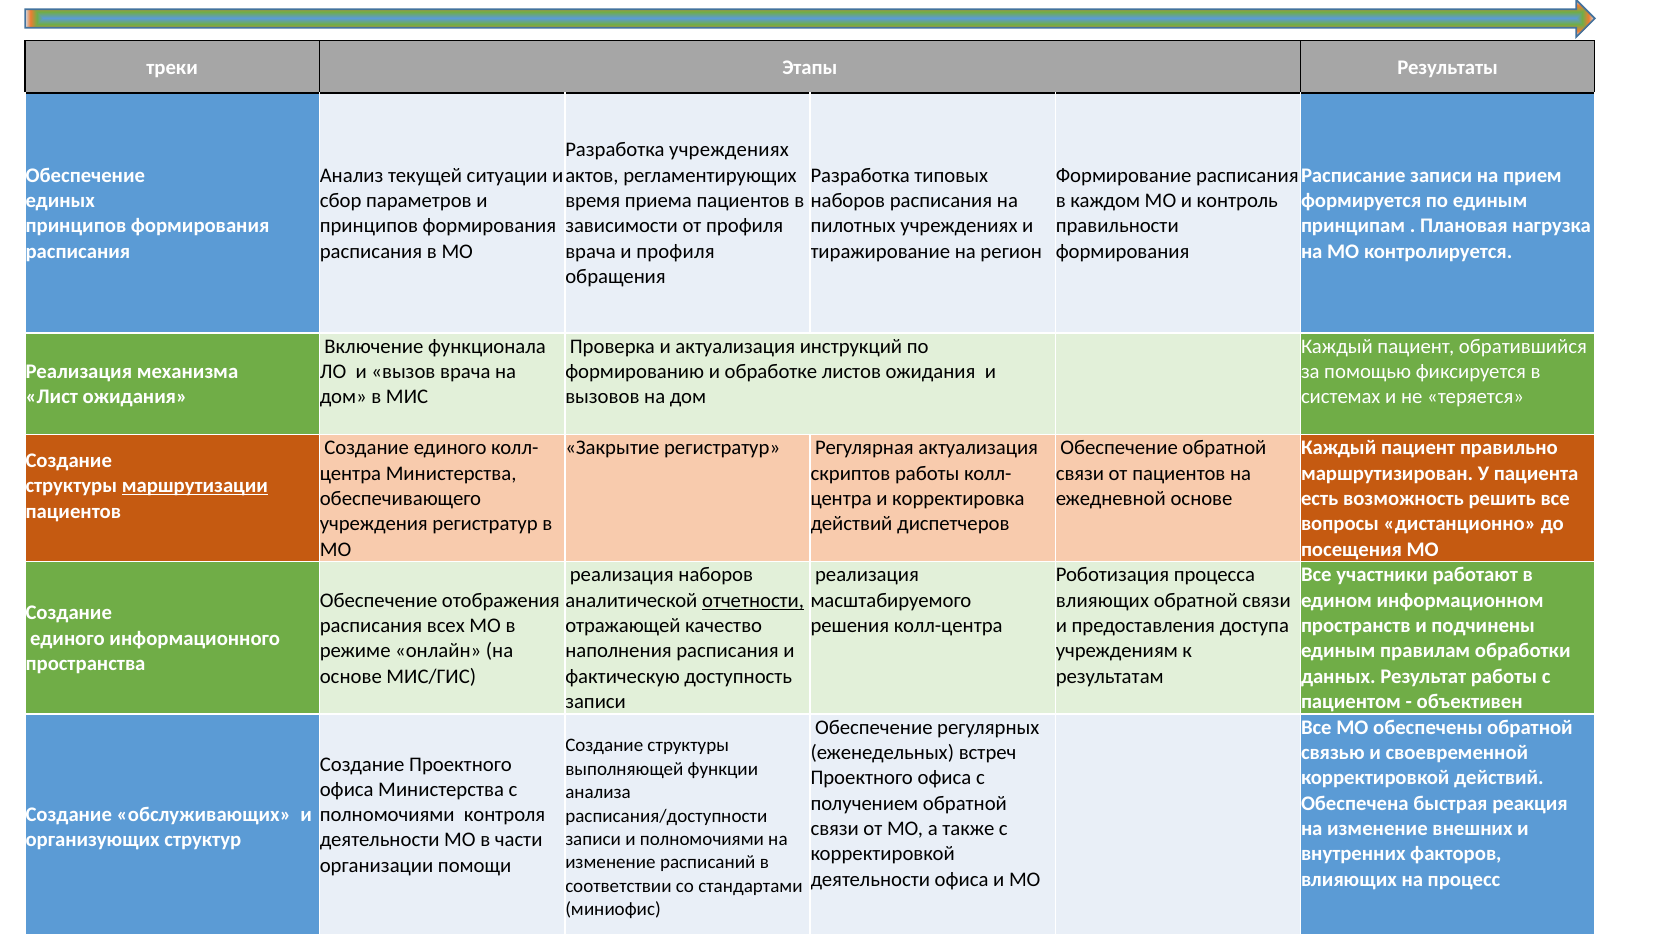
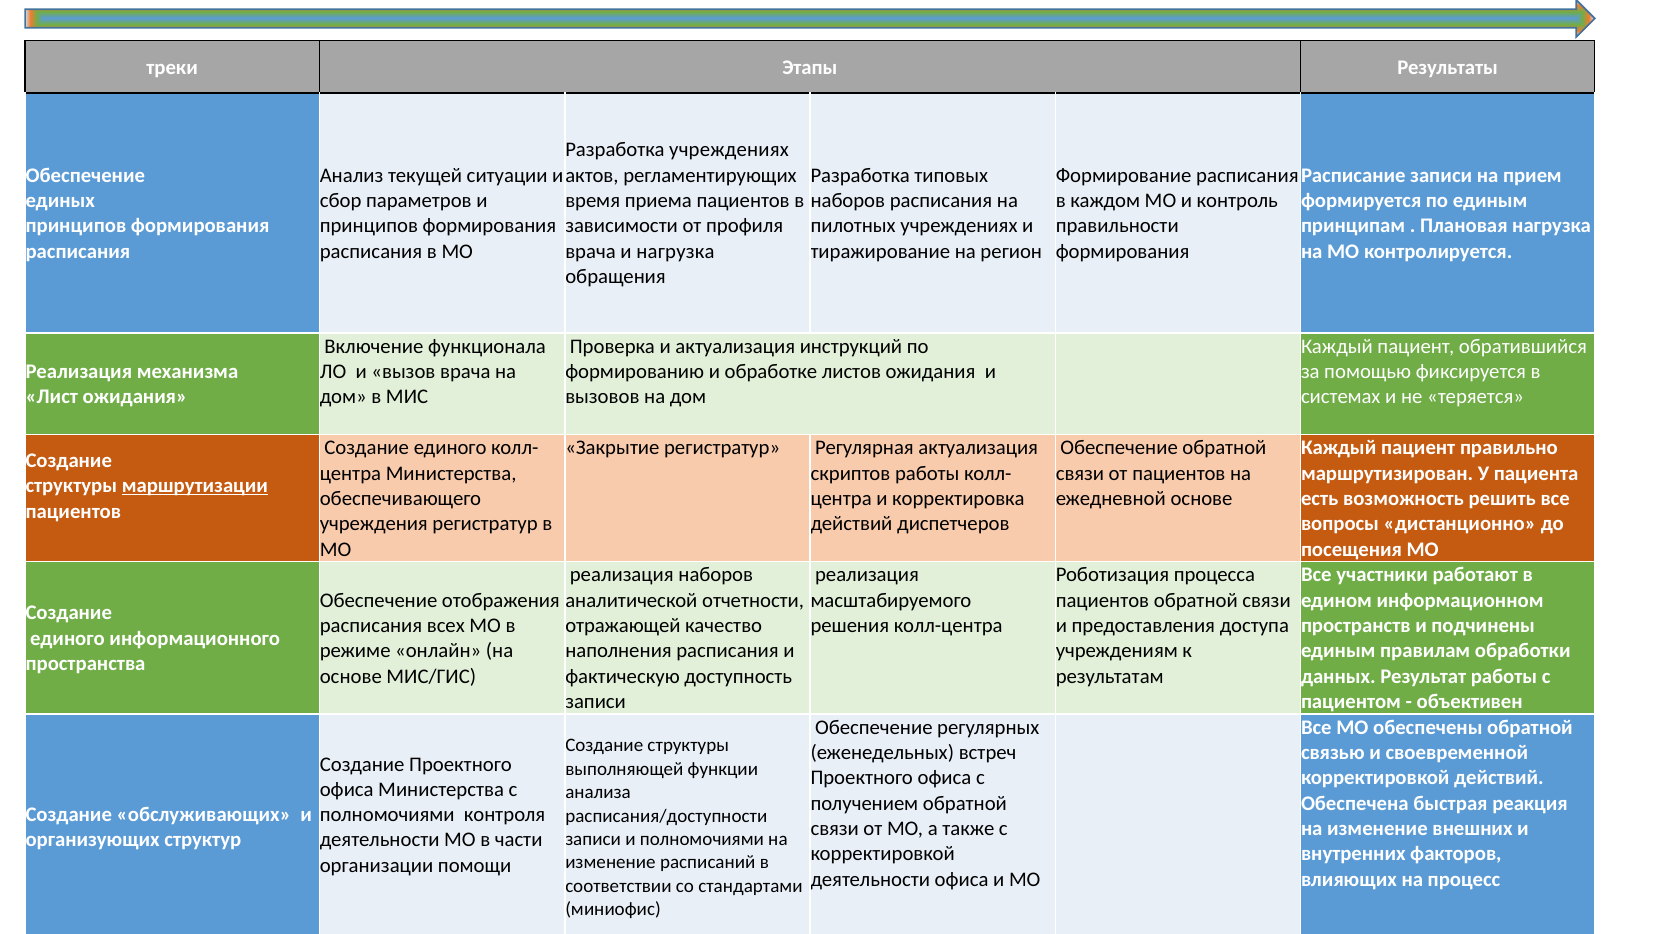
и профиля: профиля -> нагрузка (675, 251)
отчетности underline: present -> none (753, 601)
влияющих: влияющих -> пациентов (1102, 601)
